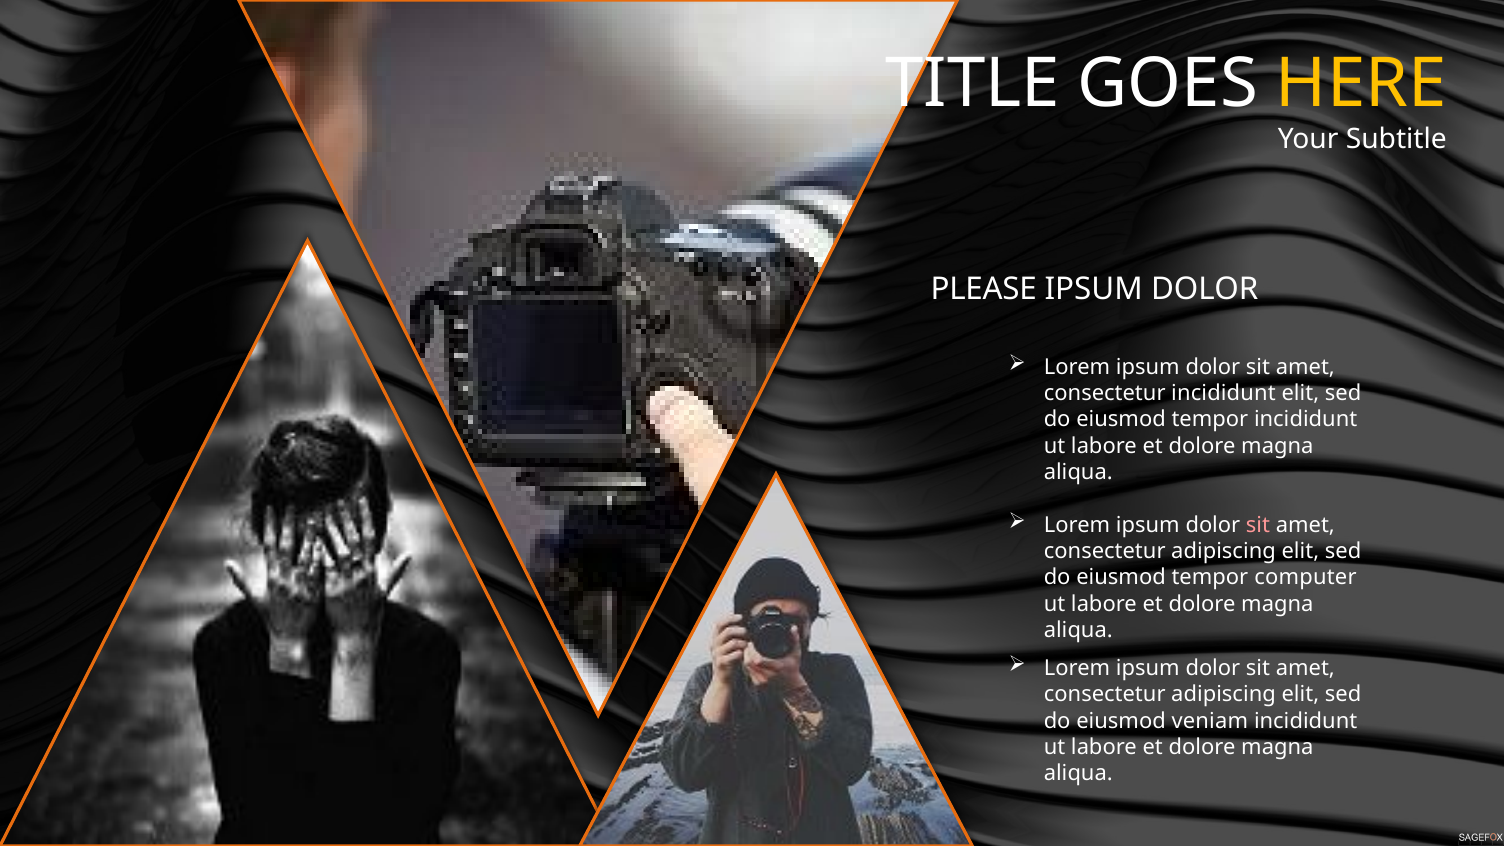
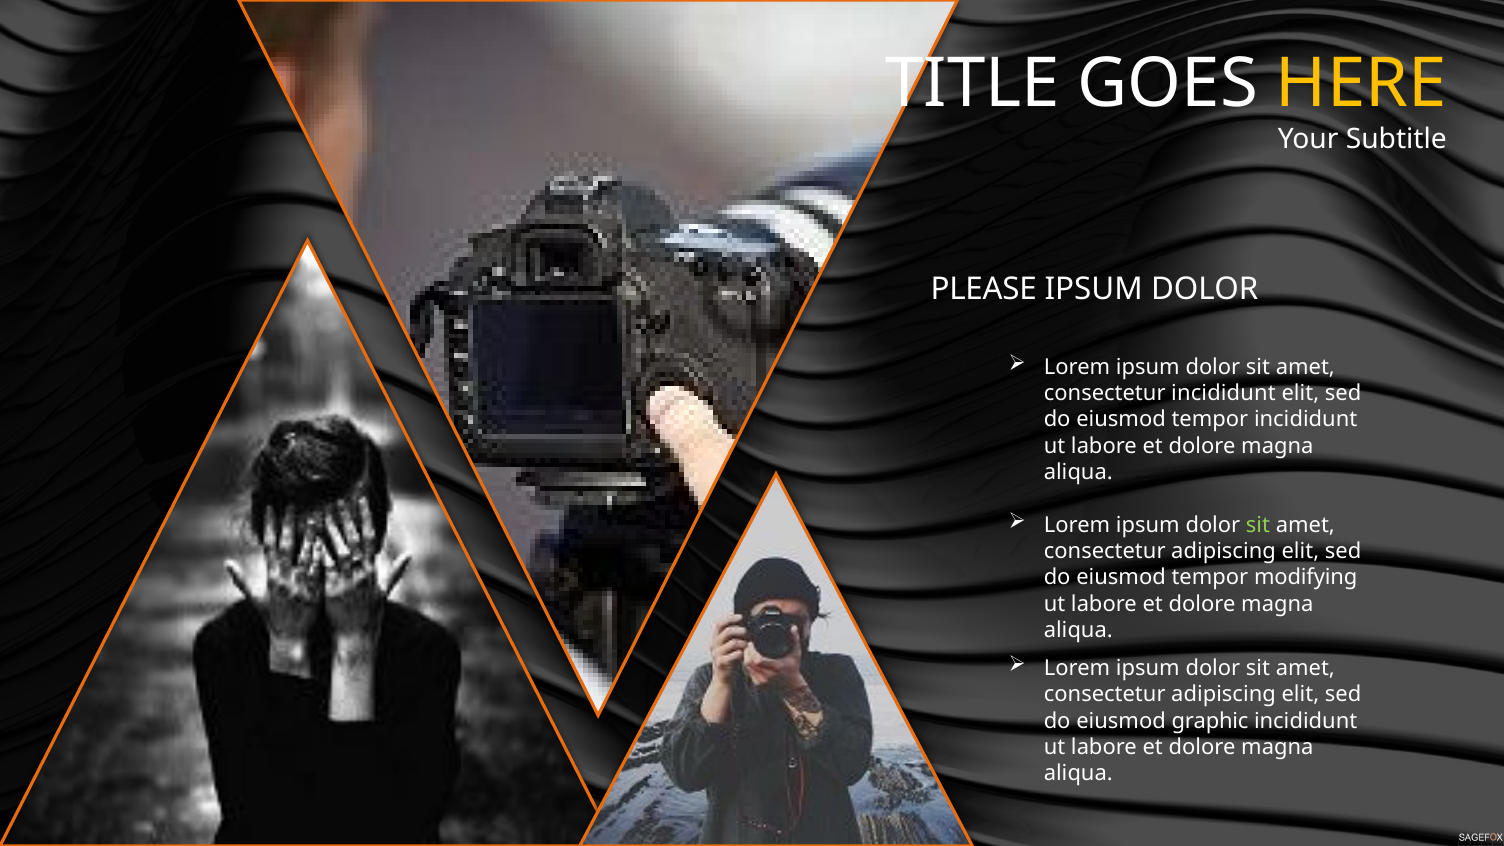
sit colour: pink -> light green (1258, 525)
computer: computer -> modifying (1306, 577)
veniam: veniam -> graphic (1210, 721)
